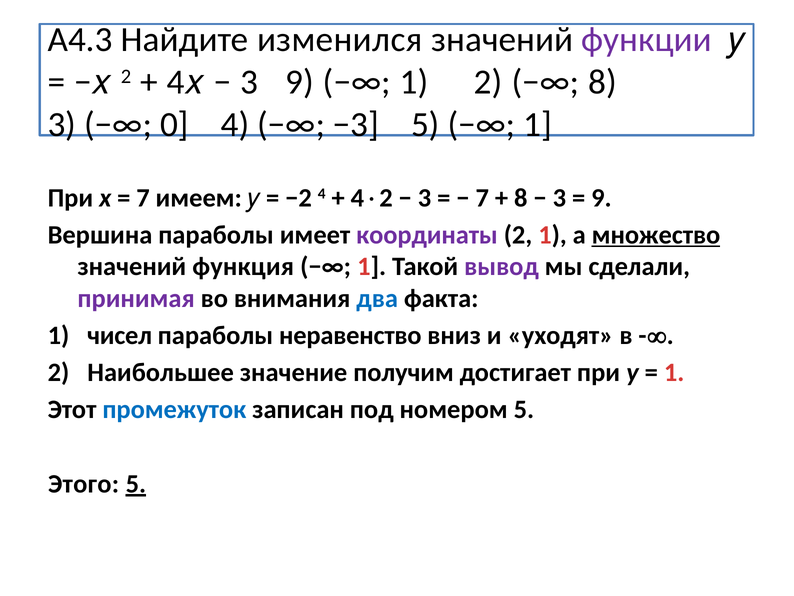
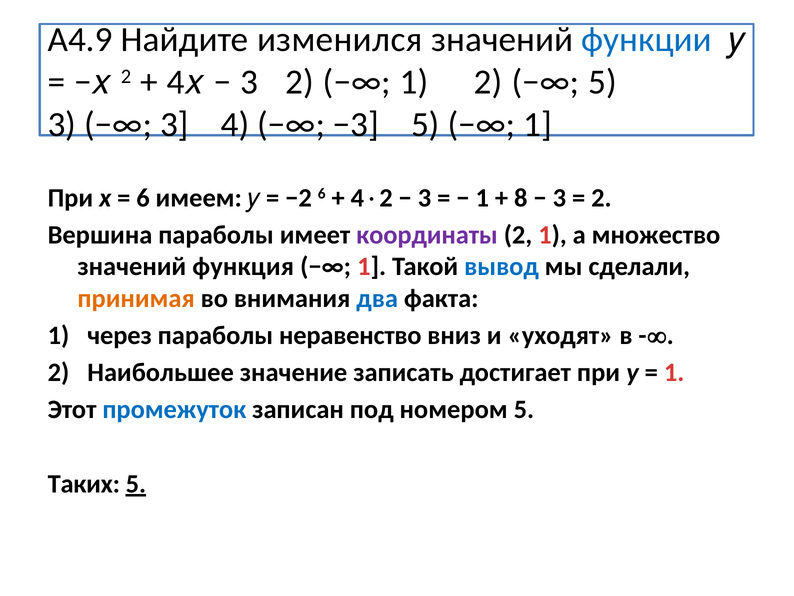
А4.3: А4.3 -> А4.9 (80, 40)
функции colour: purple -> blue (647, 40)
3 9: 9 -> 2 (300, 82)
8: 8 -> 5 (603, 82)
0: 0 -> 3 (174, 124)
7: 7 -> 6 (143, 198)
𝑦 4: 4 -> 6 (322, 194)
7: 7 -> 1 (482, 198)
9: 9 -> 2 (601, 198)
множество underline: present -> none (656, 235)
вывод colour: purple -> blue (502, 267)
принимая colour: purple -> orange (136, 298)
чисел: чисел -> через (120, 335)
получим: получим -> записать (404, 372)
Этого: Этого -> Таких (84, 483)
